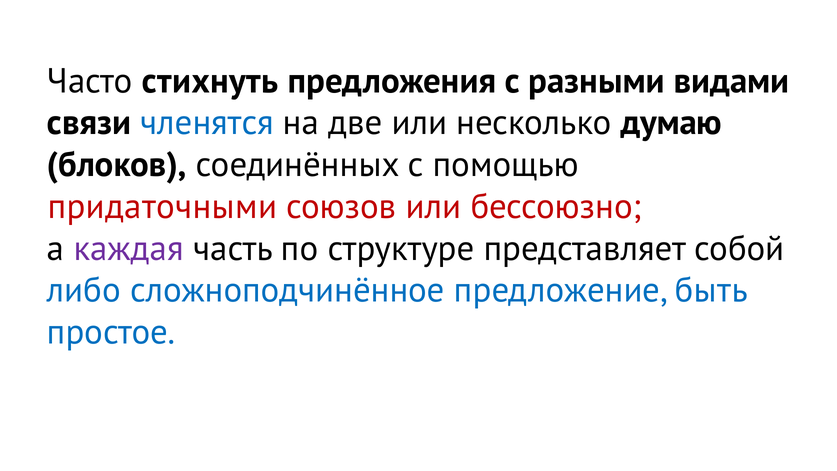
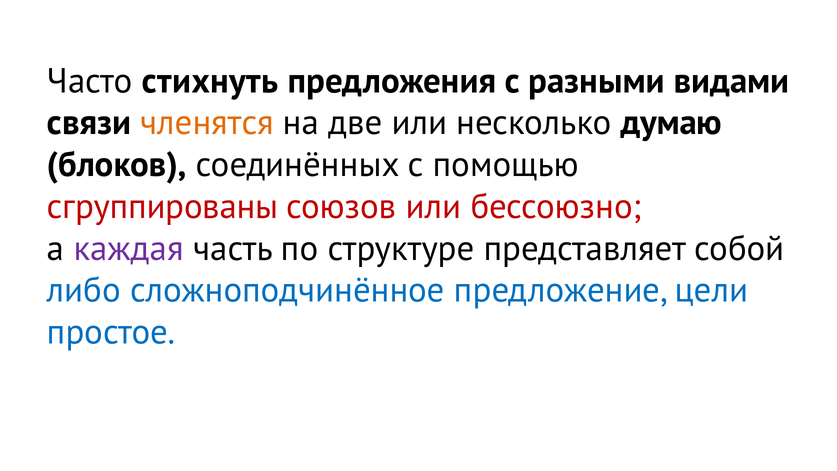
членятся colour: blue -> orange (207, 123)
придаточными: придаточными -> сгруппированы (163, 207)
быть: быть -> цели (711, 290)
